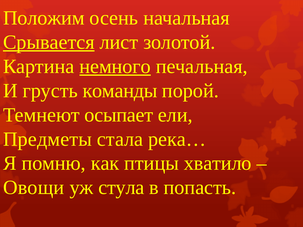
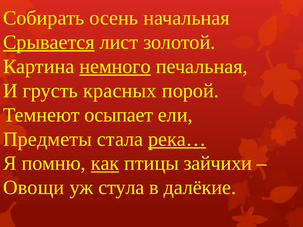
Положим: Положим -> Собирать (44, 18)
команды: команды -> красных (120, 91)
река… underline: none -> present (177, 139)
как underline: none -> present (105, 164)
хватило: хватило -> зайчихи (218, 164)
попасть: попасть -> далёкие (200, 188)
